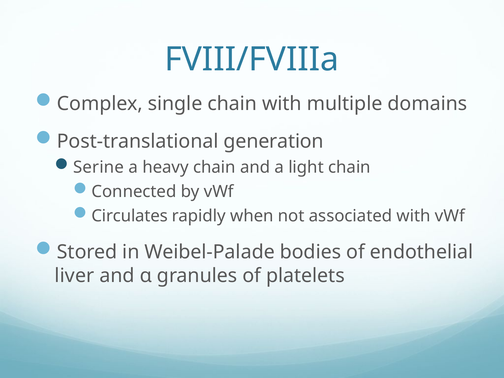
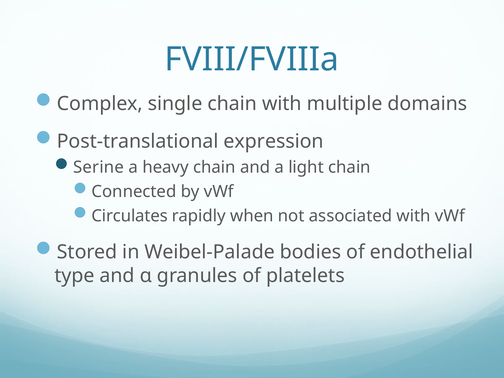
generation: generation -> expression (274, 141)
liver: liver -> type (75, 276)
